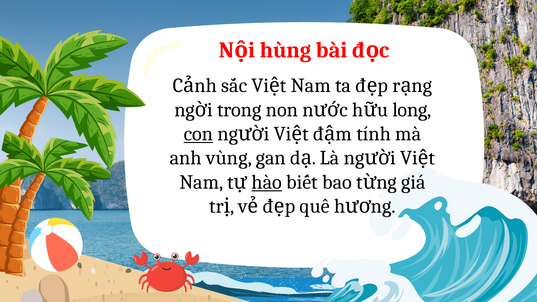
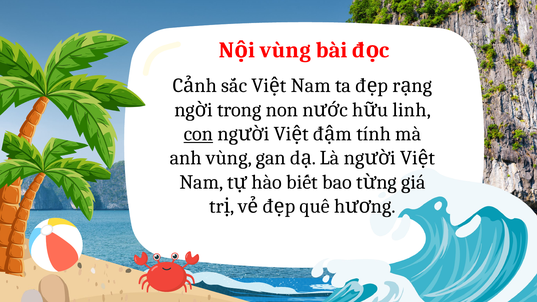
hùng: hùng -> vùng (285, 50)
long: long -> linh (412, 110)
hào underline: present -> none (267, 182)
